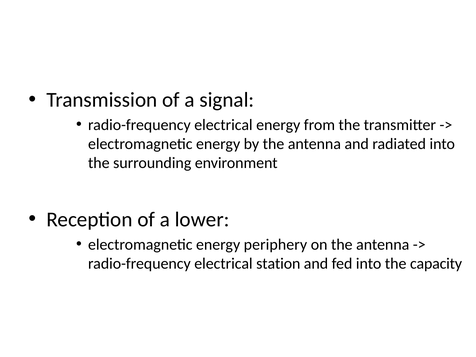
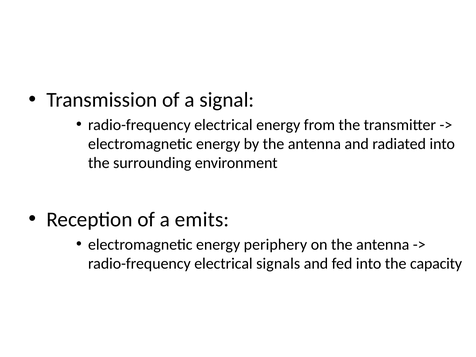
lower: lower -> emits (202, 219)
station: station -> signals (278, 264)
